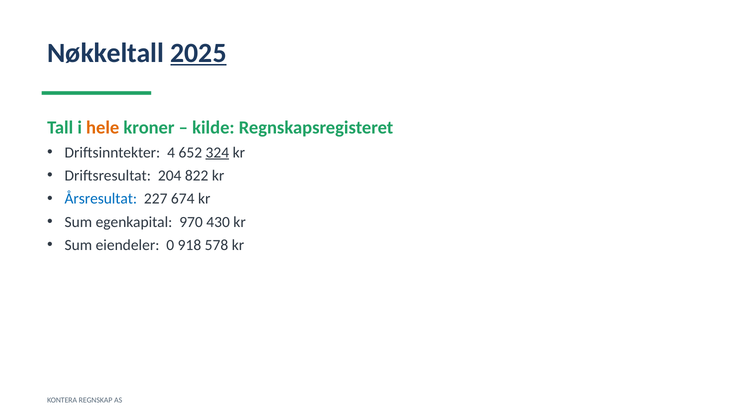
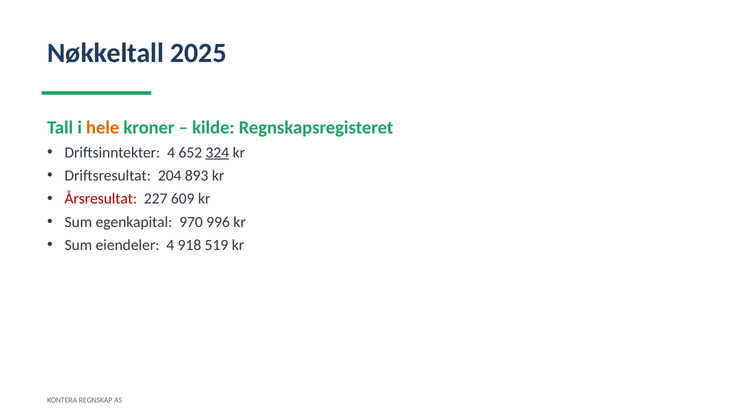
2025 underline: present -> none (198, 53)
822: 822 -> 893 (197, 176)
Årsresultat colour: blue -> red (101, 199)
674: 674 -> 609 (183, 199)
430: 430 -> 996 (218, 222)
eiendeler 0: 0 -> 4 (170, 245)
578: 578 -> 519 (216, 245)
